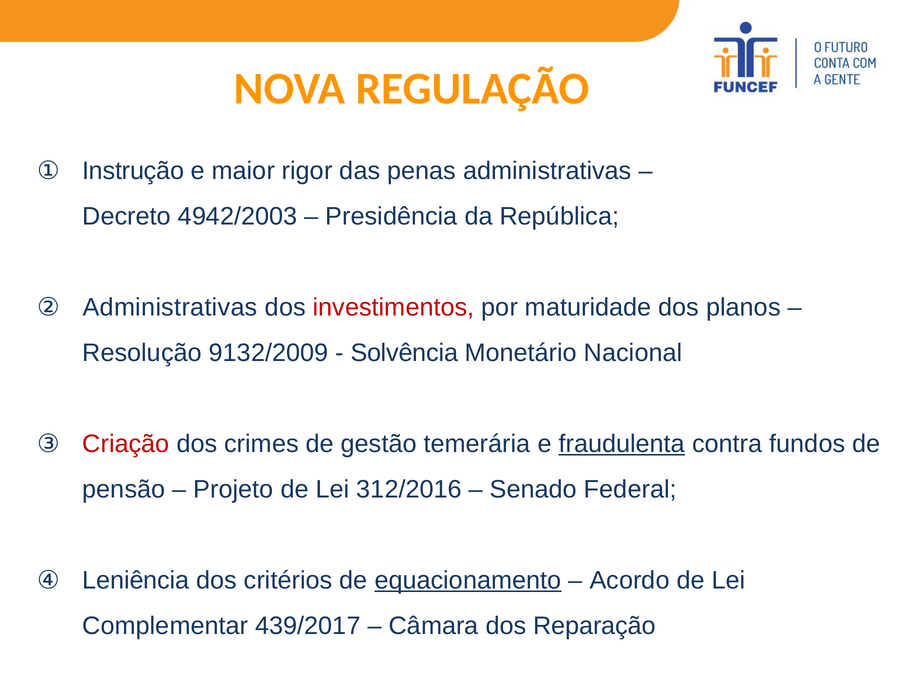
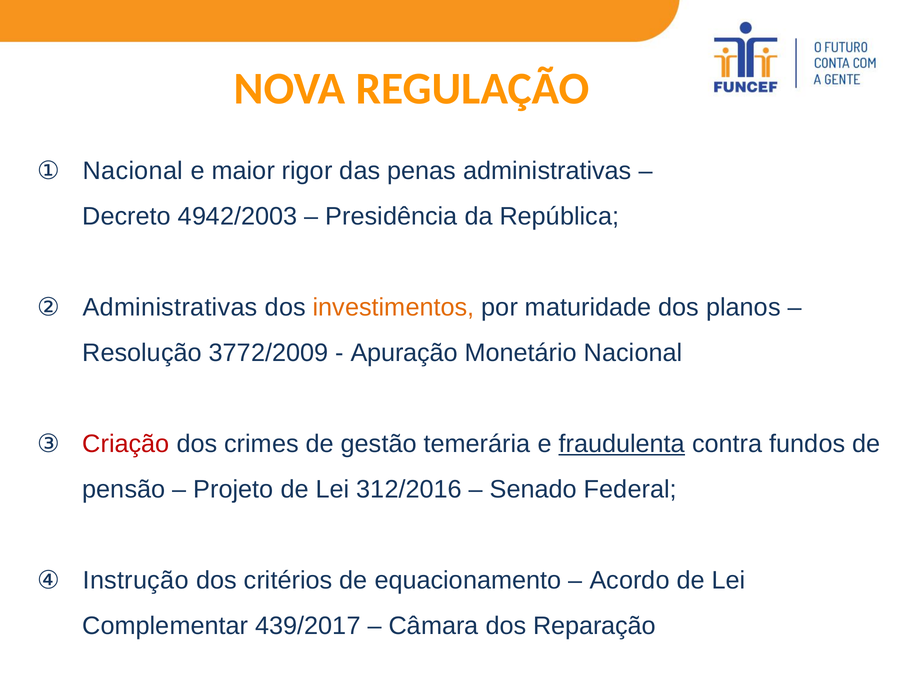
Instrução: Instrução -> Nacional (133, 171)
investimentos colour: red -> orange (394, 307)
9132/2009: 9132/2009 -> 3772/2009 (269, 353)
Solvência: Solvência -> Apuração (404, 353)
Leniência: Leniência -> Instrução (136, 580)
equacionamento underline: present -> none (468, 580)
